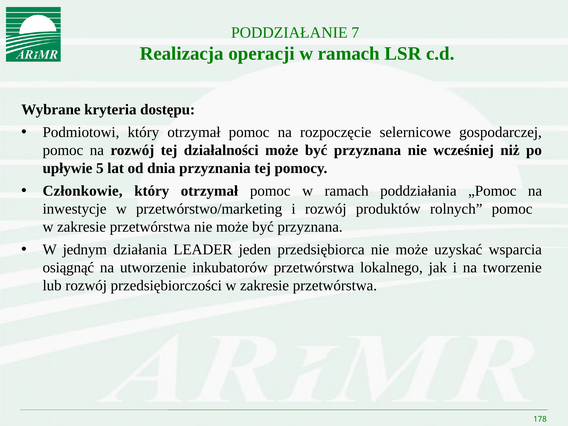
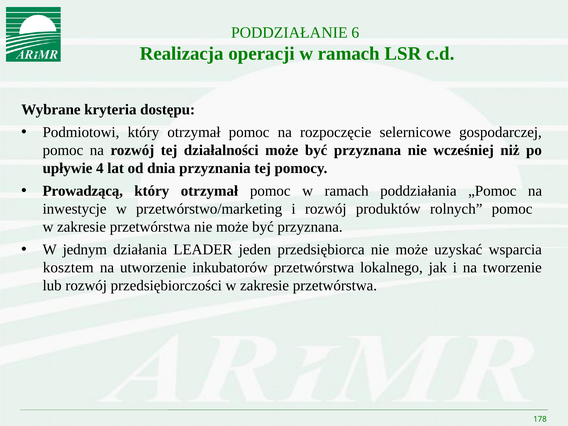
7: 7 -> 6 (356, 32)
5: 5 -> 4 (100, 168)
Członkowie: Członkowie -> Prowadzącą (83, 191)
osiągnąć: osiągnąć -> kosztem (68, 268)
